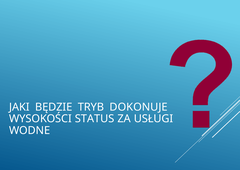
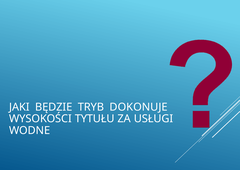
STATUS: STATUS -> TYTUŁU (95, 118)
